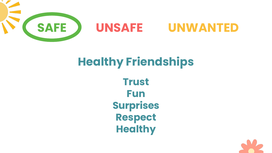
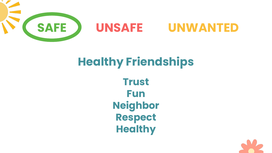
Surprises: Surprises -> Neighbor (136, 106)
